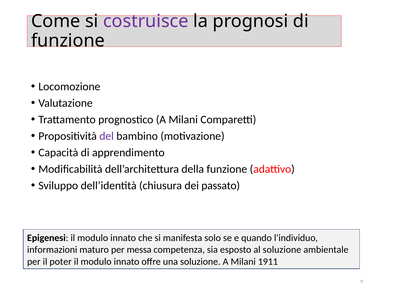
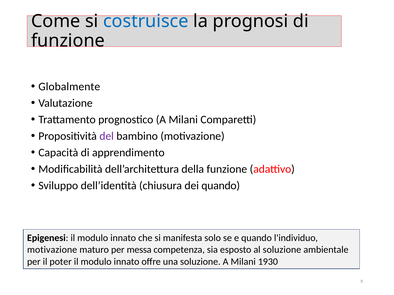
costruisce colour: purple -> blue (146, 21)
Locomozione: Locomozione -> Globalmente (69, 87)
dei passato: passato -> quando (221, 186)
informazioni: informazioni -> motivazione (52, 250)
1911: 1911 -> 1930 (268, 262)
